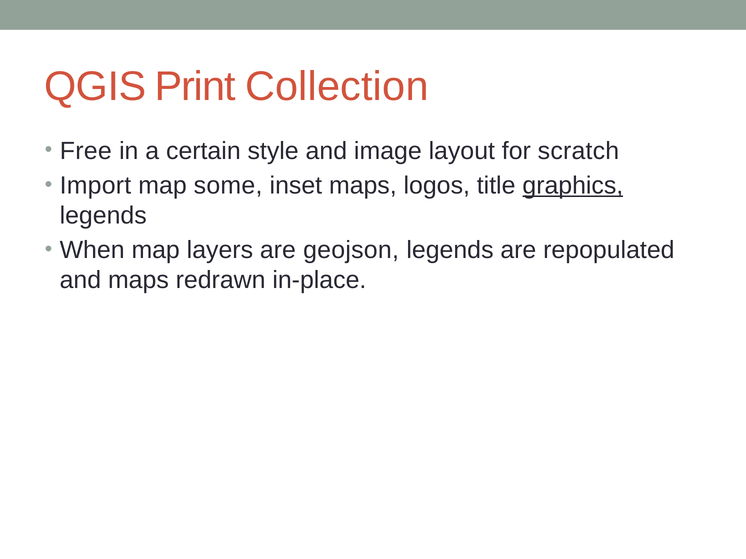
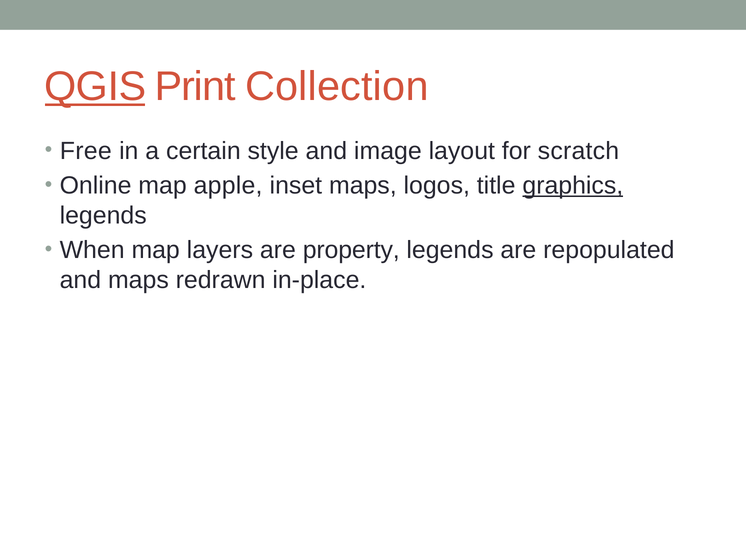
QGIS underline: none -> present (95, 87)
Import: Import -> Online (96, 186)
some: some -> apple (228, 186)
geojson: geojson -> property (351, 250)
